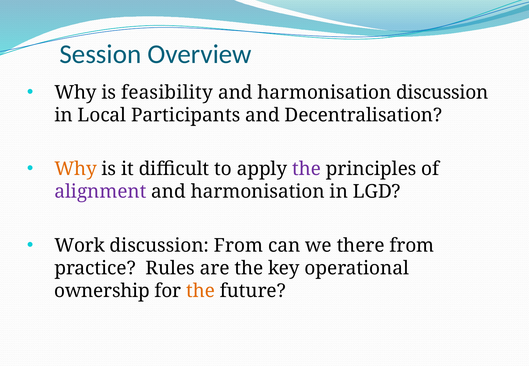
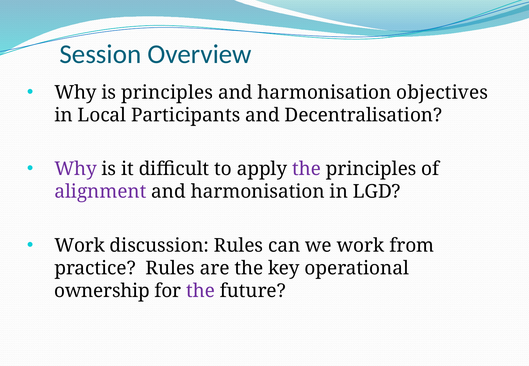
is feasibility: feasibility -> principles (167, 92)
harmonisation discussion: discussion -> objectives (442, 92)
Why colour: orange -> purple (76, 169)
discussion From: From -> Rules (239, 246)
we there: there -> work (361, 246)
the colour: orange -> purple (201, 291)
